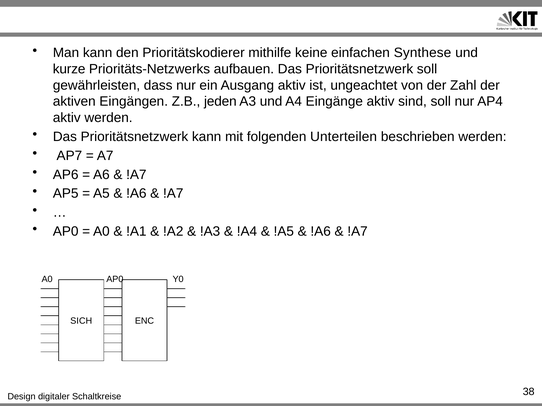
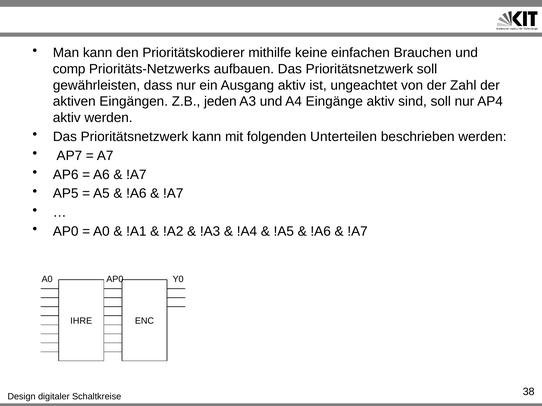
Synthese: Synthese -> Brauchen (423, 53)
kurze: kurze -> comp (69, 69)
SICH: SICH -> IHRE (81, 321)
